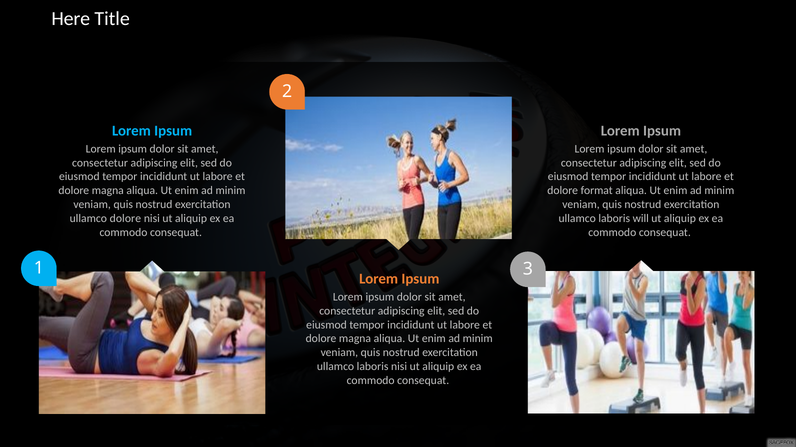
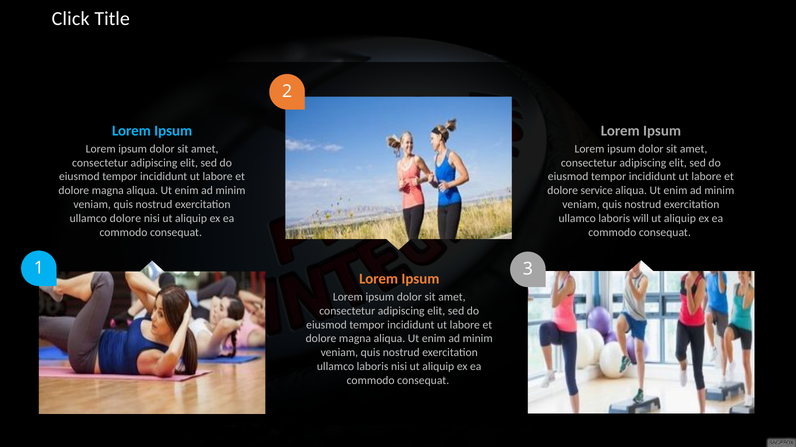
Here: Here -> Click (71, 19)
format: format -> service (597, 191)
